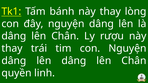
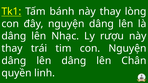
Chân: Chân -> Nhạc (65, 36)
